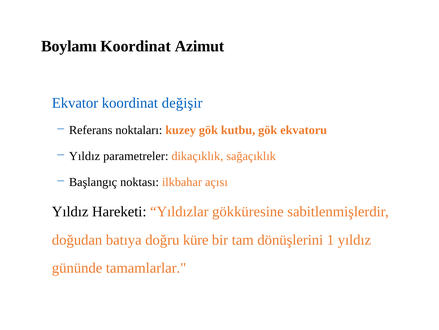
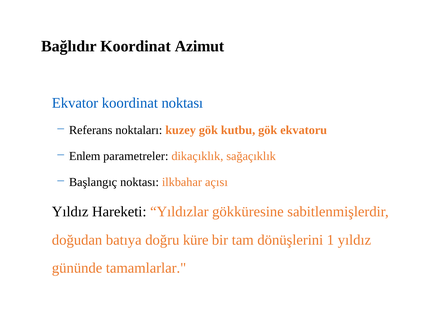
Boylamı: Boylamı -> Bağlıdır (69, 46)
koordinat değişir: değişir -> noktası (182, 103)
Yıldız: Yıldız -> Enlem (85, 156)
